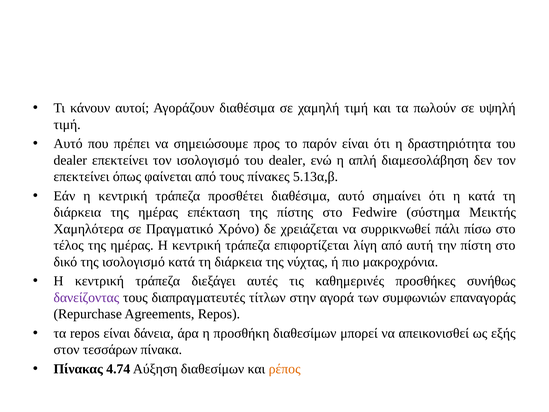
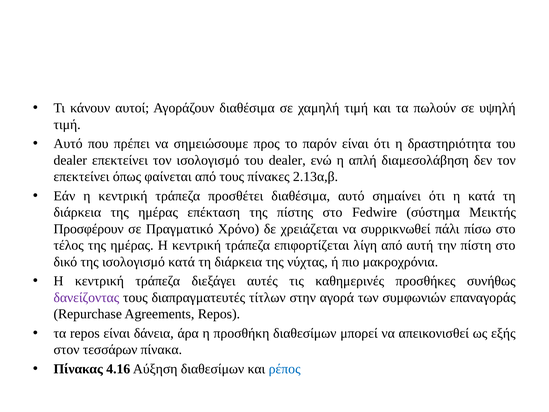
5.13α,β: 5.13α,β -> 2.13α,β (316, 177)
Χαμηλότερα: Χαμηλότερα -> Προσφέρουν (89, 229)
4.74: 4.74 -> 4.16 (118, 369)
ρέπος colour: orange -> blue (285, 369)
